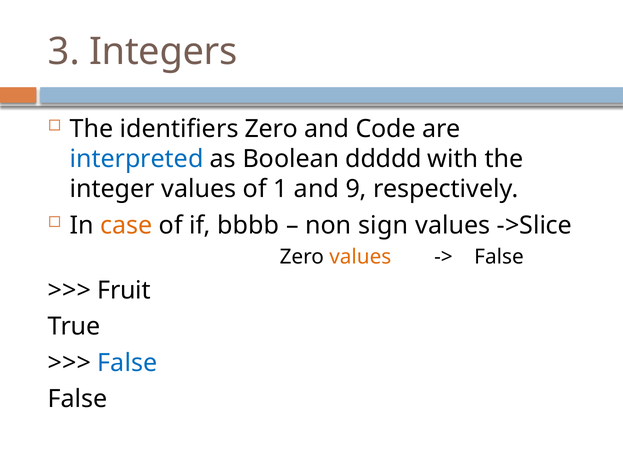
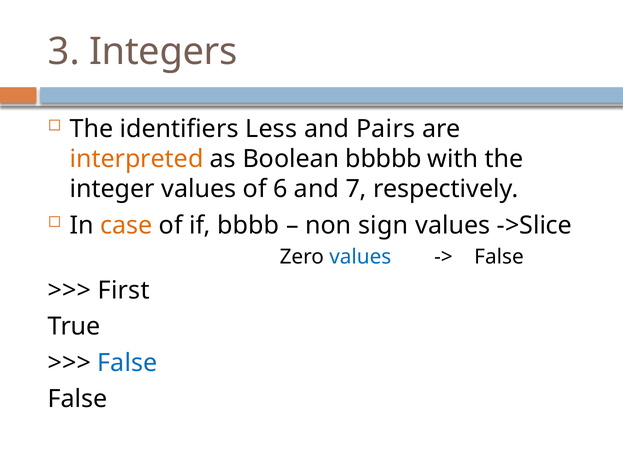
identifiers Zero: Zero -> Less (271, 129)
Code: Code -> Pairs (386, 129)
interpreted colour: blue -> orange (137, 159)
ddddd: ddddd -> bbbbb (384, 159)
1: 1 -> 6 (280, 189)
9: 9 -> 7 (356, 189)
values colour: orange -> blue (360, 257)
Fruit: Fruit -> First (124, 291)
